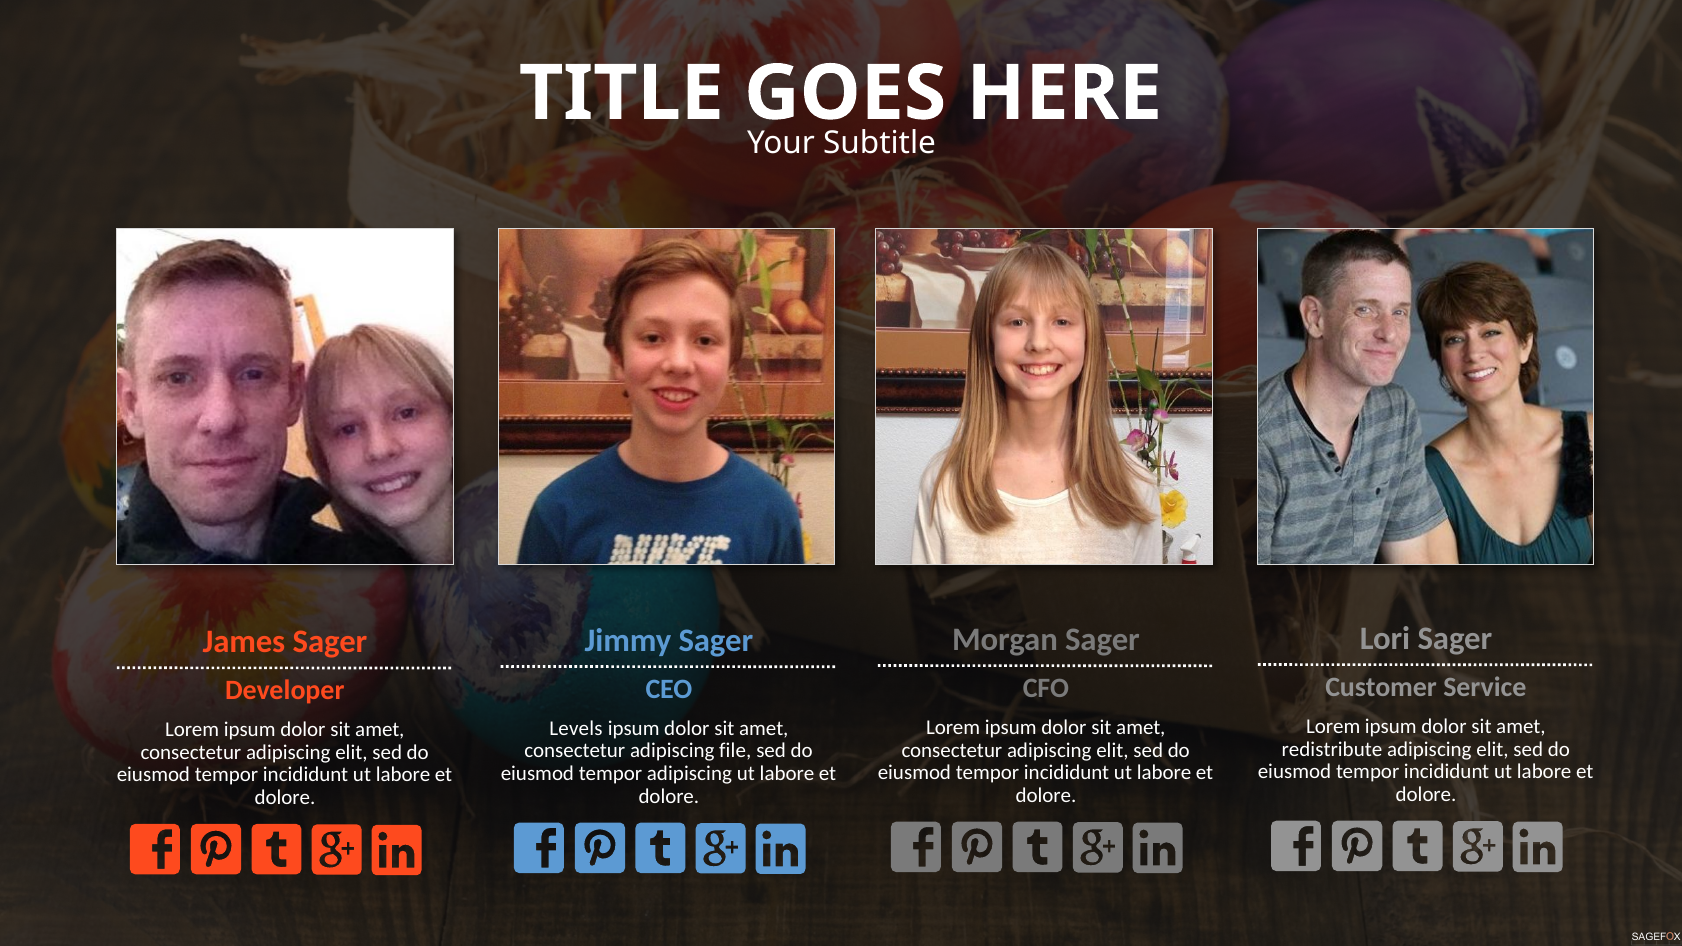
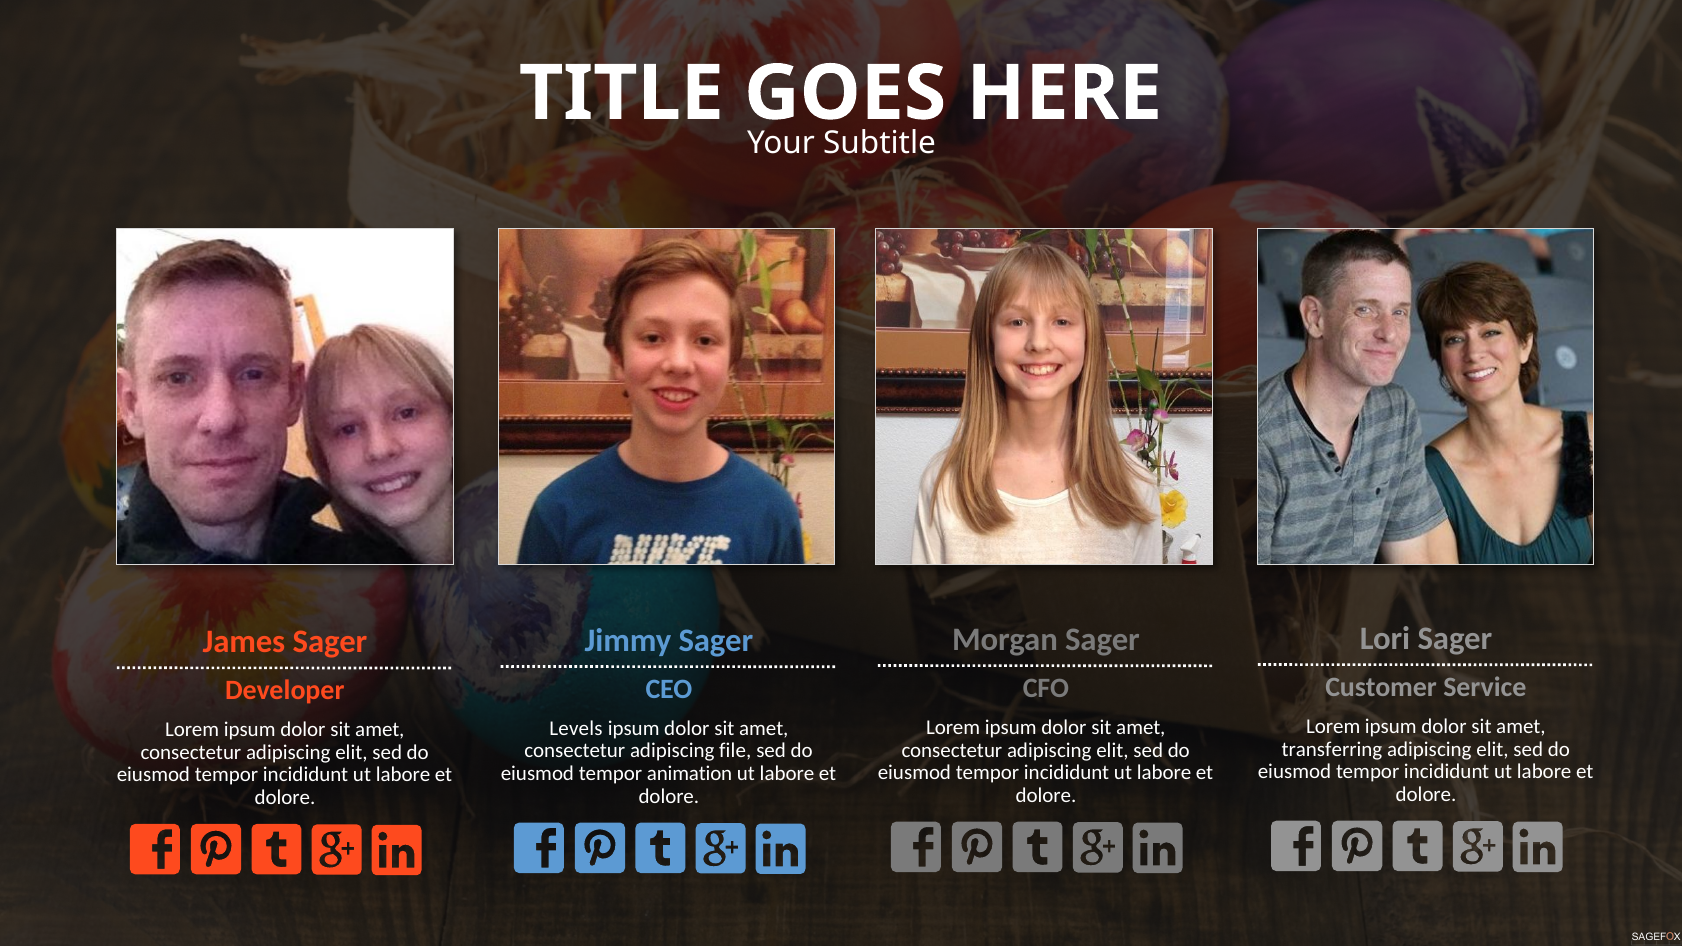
redistribute: redistribute -> transferring (1332, 749)
tempor adipiscing: adipiscing -> animation (690, 774)
